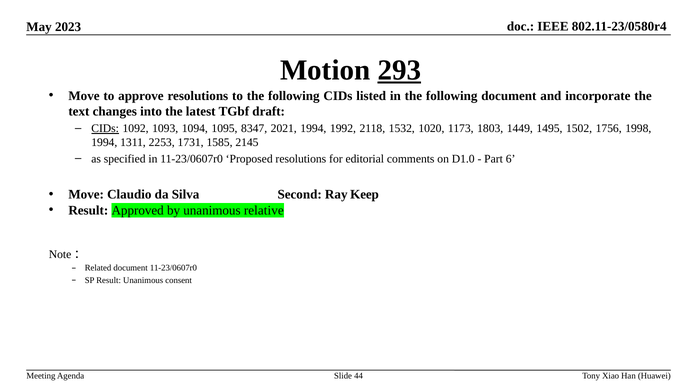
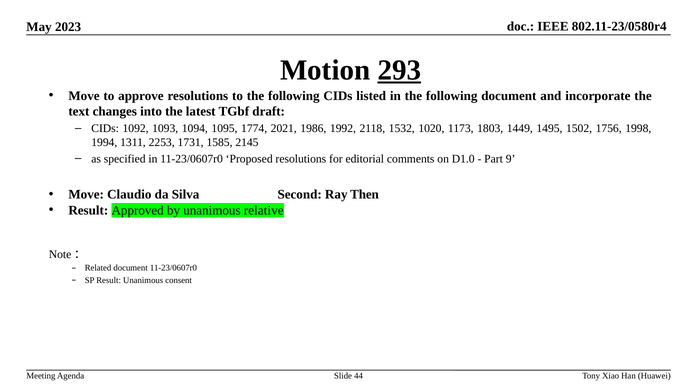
CIDs underline: present -> none (105, 129)
8347: 8347 -> 1774 (254, 129)
2021 1994: 1994 -> 1986 (313, 129)
6: 6 -> 9 (511, 159)
Keep: Keep -> Then (365, 195)
